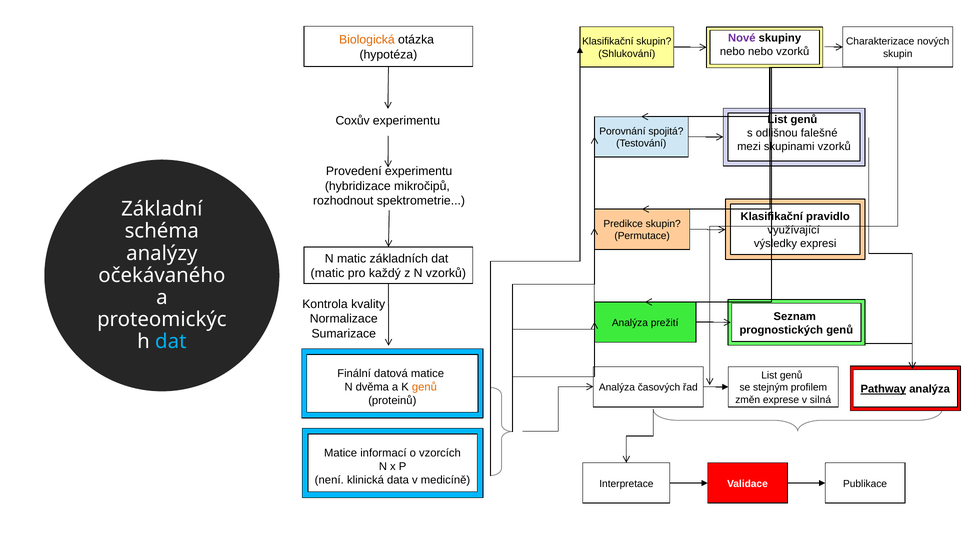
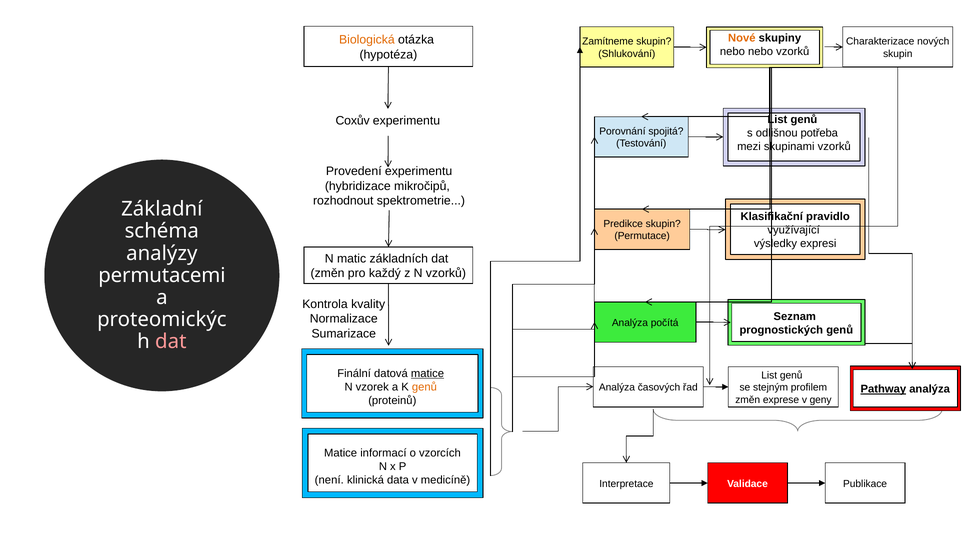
Nové colour: purple -> orange (742, 38)
Klasifikační: Klasifikační -> Zamítneme (608, 42)
falešné: falešné -> potřeba (819, 133)
matic: matic -> změn (328, 273)
očekávaného: očekávaného -> permutacemi (162, 275)
prežití: prežití -> počítá (665, 323)
dat colour: light blue -> pink (171, 341)
matice underline: none -> present (428, 373)
dvěma: dvěma -> vzorek (372, 387)
silná: silná -> geny (821, 400)
